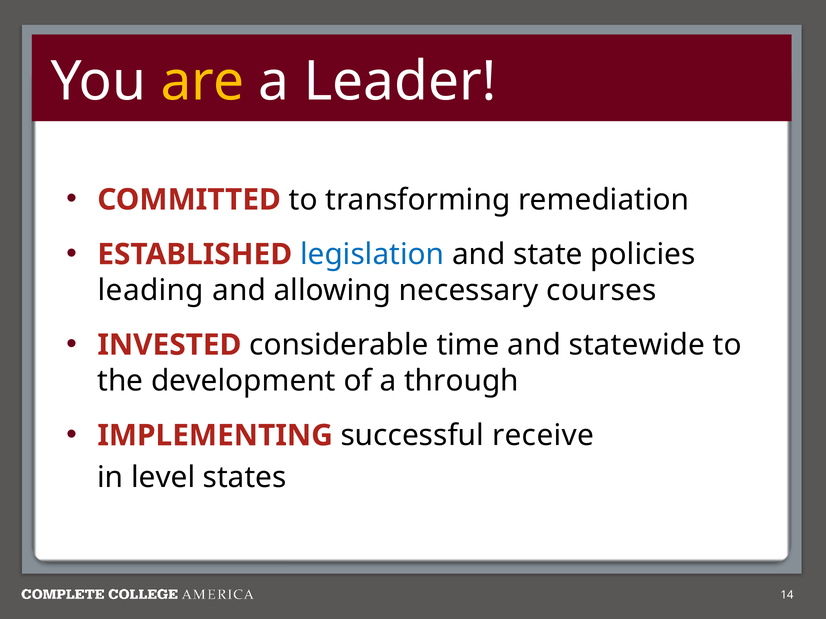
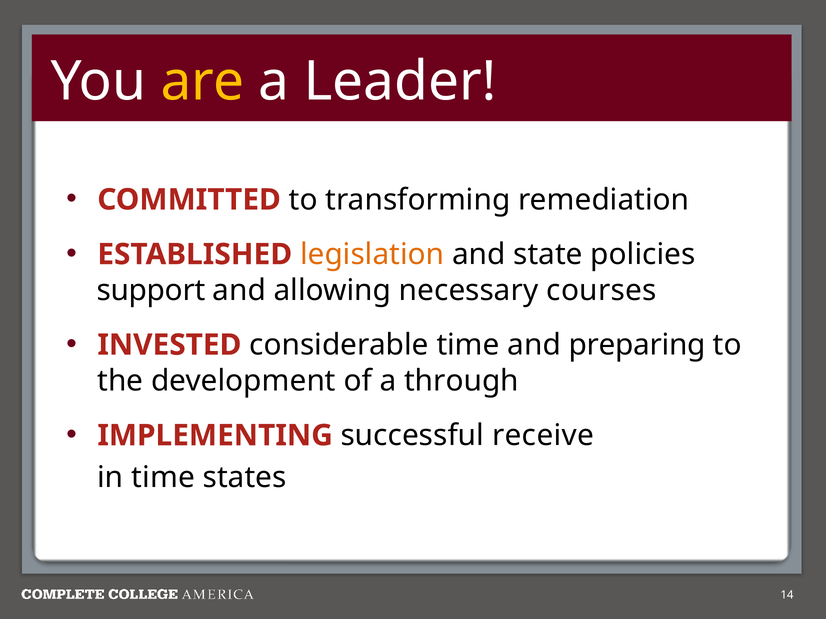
legislation colour: blue -> orange (372, 255)
leading: leading -> support (151, 290)
statewide: statewide -> preparing (637, 345)
in level: level -> time (163, 478)
